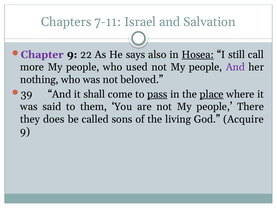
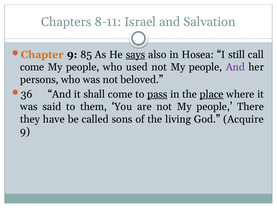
7-11: 7-11 -> 8-11 (108, 22)
Chapter colour: purple -> orange (42, 55)
22: 22 -> 85 (86, 55)
says underline: none -> present (135, 55)
Hosea underline: present -> none (198, 55)
more: more -> come (32, 67)
nothing: nothing -> persons (39, 80)
39: 39 -> 36 (26, 94)
does: does -> have (54, 119)
